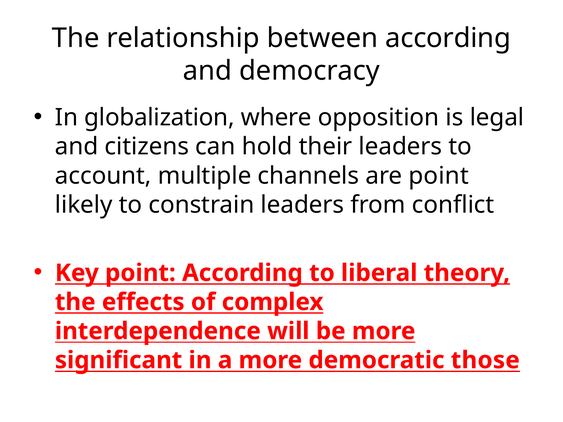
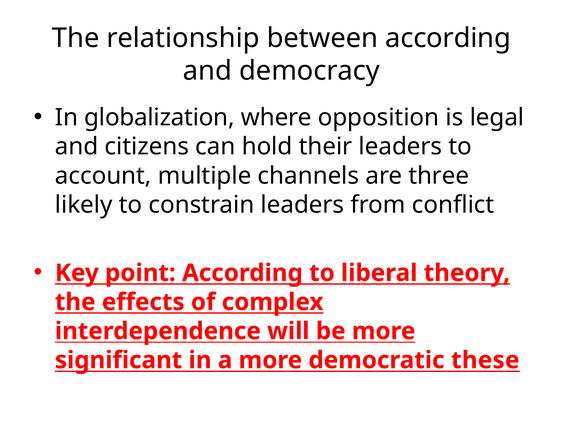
are point: point -> three (439, 176)
those: those -> these (485, 360)
